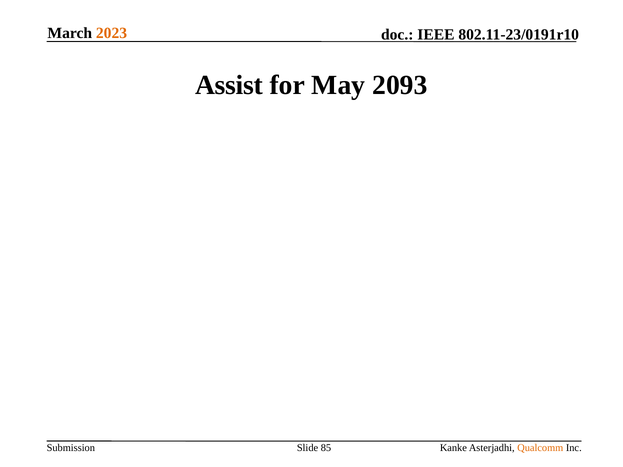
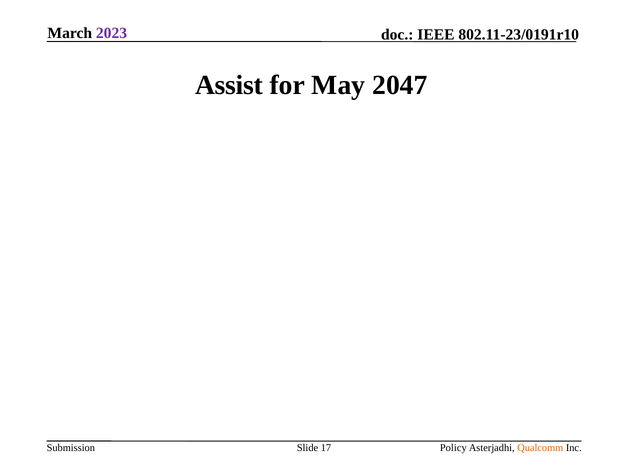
2023 colour: orange -> purple (112, 33)
2093: 2093 -> 2047 (400, 85)
85: 85 -> 17 (326, 448)
Kanke: Kanke -> Policy (453, 448)
